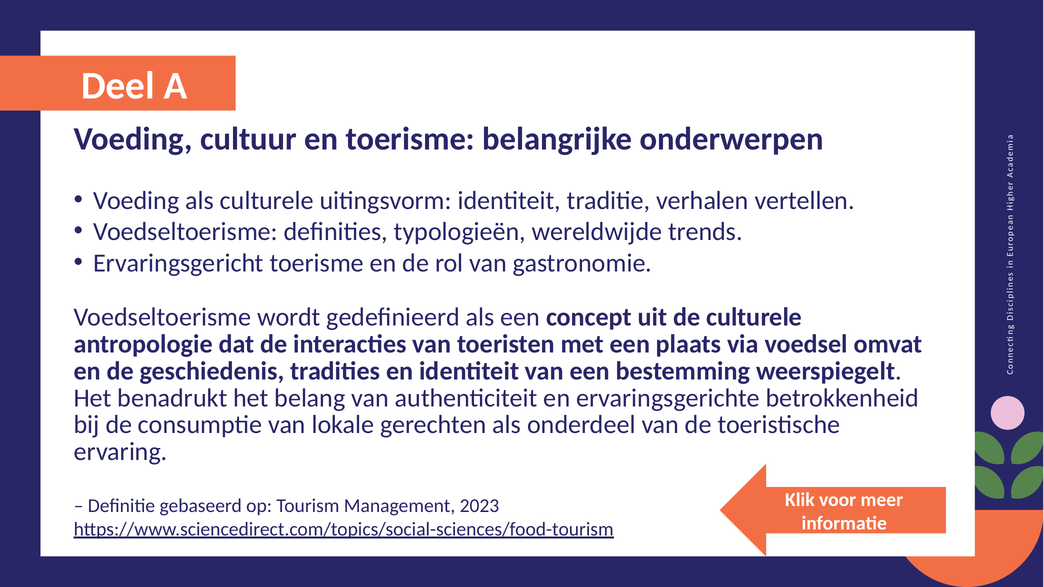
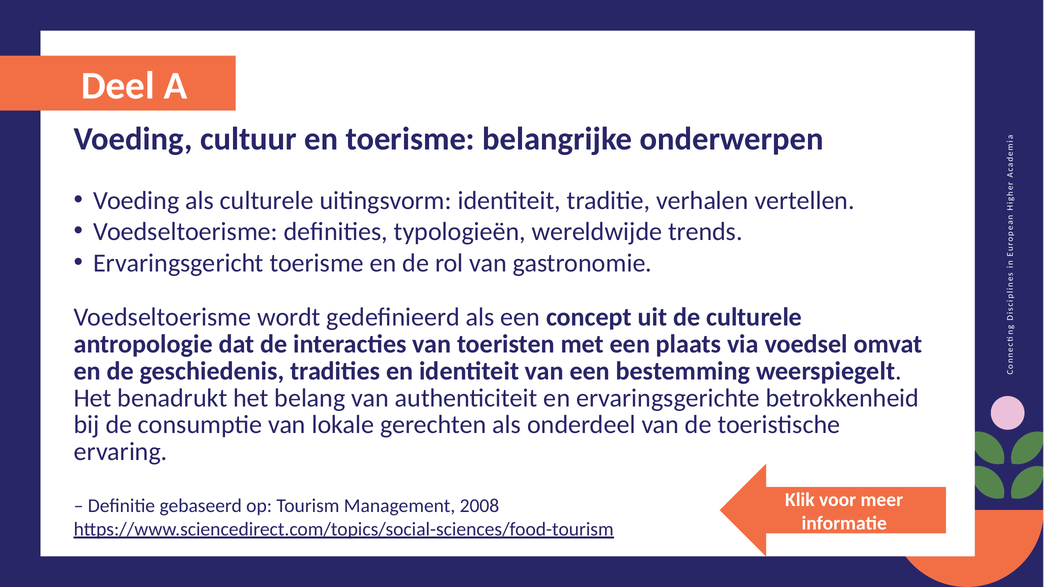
2023: 2023 -> 2008 (479, 506)
